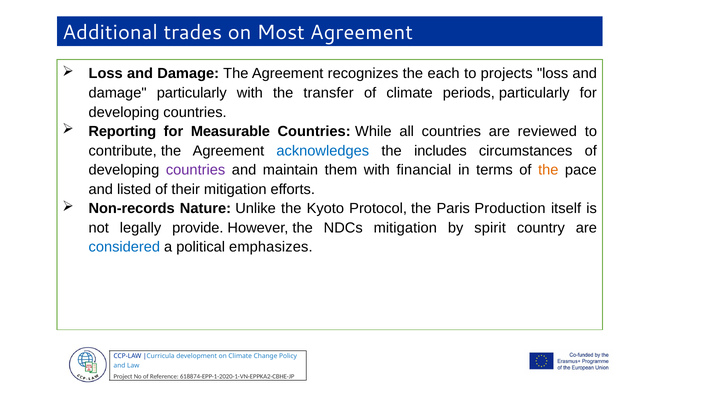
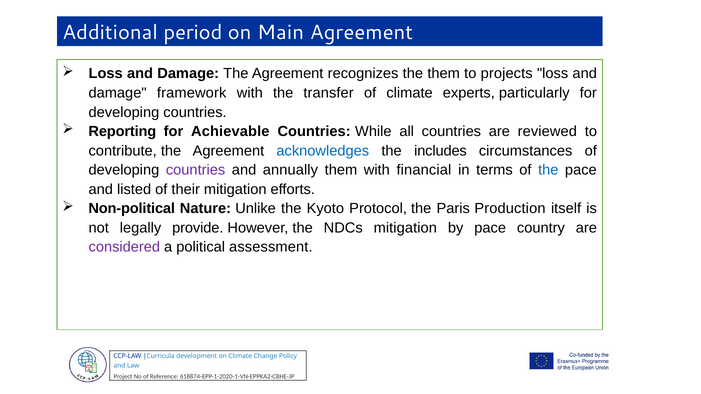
trades: trades -> period (193, 33)
Most: Most -> Main (281, 33)
the each: each -> them (444, 74)
damage particularly: particularly -> framework (192, 93)
periods: periods -> experts (469, 93)
Measurable: Measurable -> Achievable (230, 132)
maintain: maintain -> annually (290, 170)
the colour: orange -> blue (548, 170)
Non-records: Non-records -> Non-political (132, 209)
by spirit: spirit -> pace (490, 228)
considered colour: blue -> purple (124, 247)
emphasizes: emphasizes -> assessment (271, 247)
